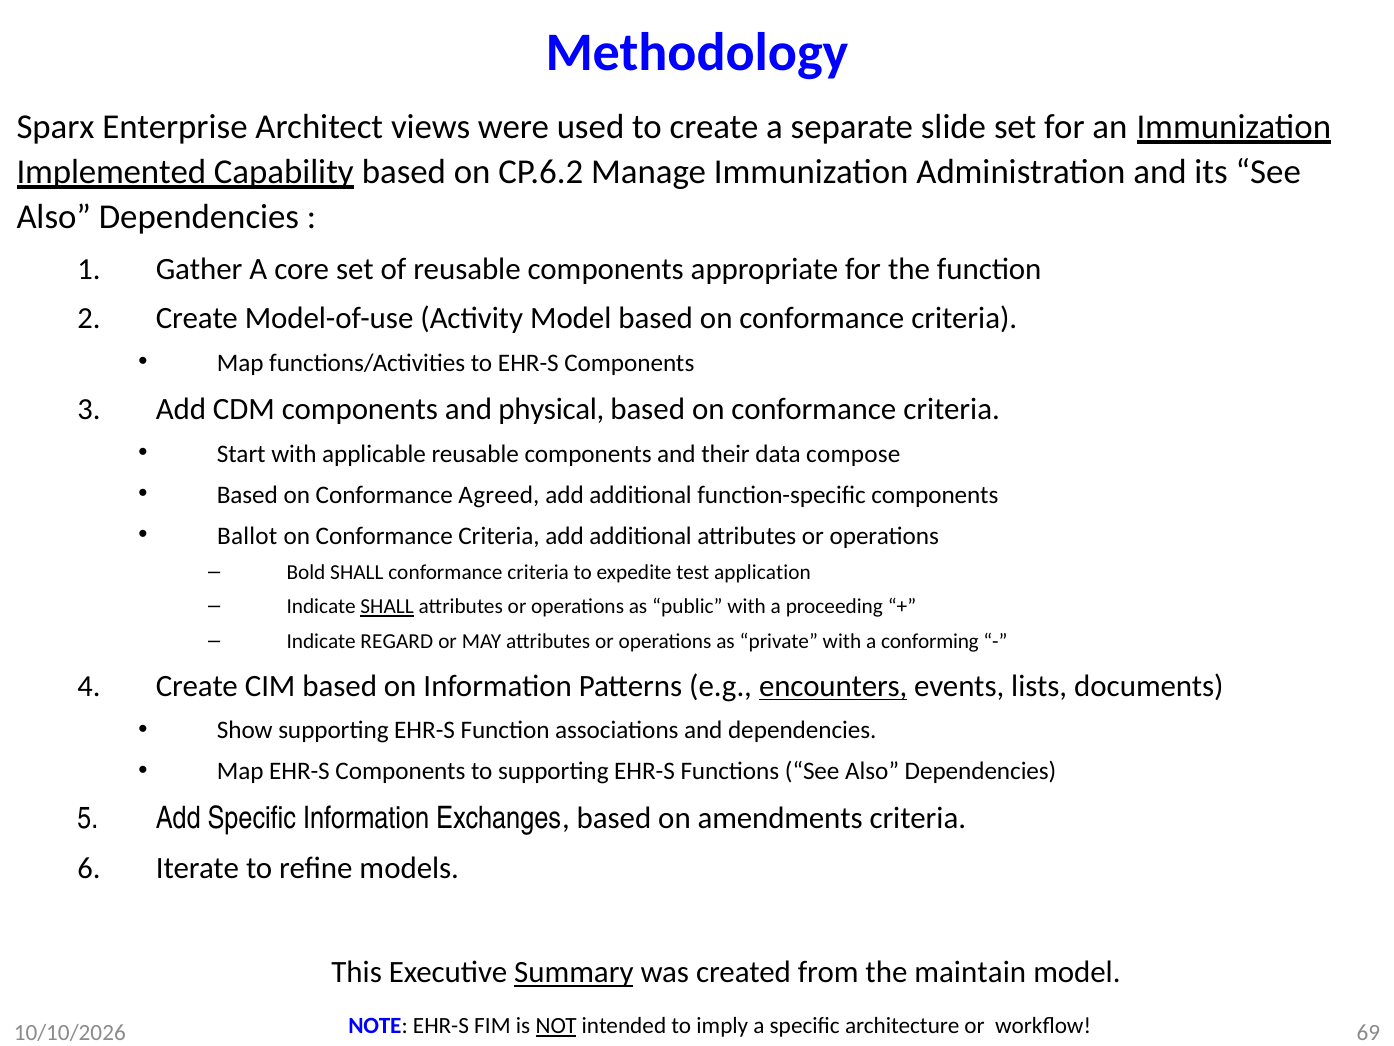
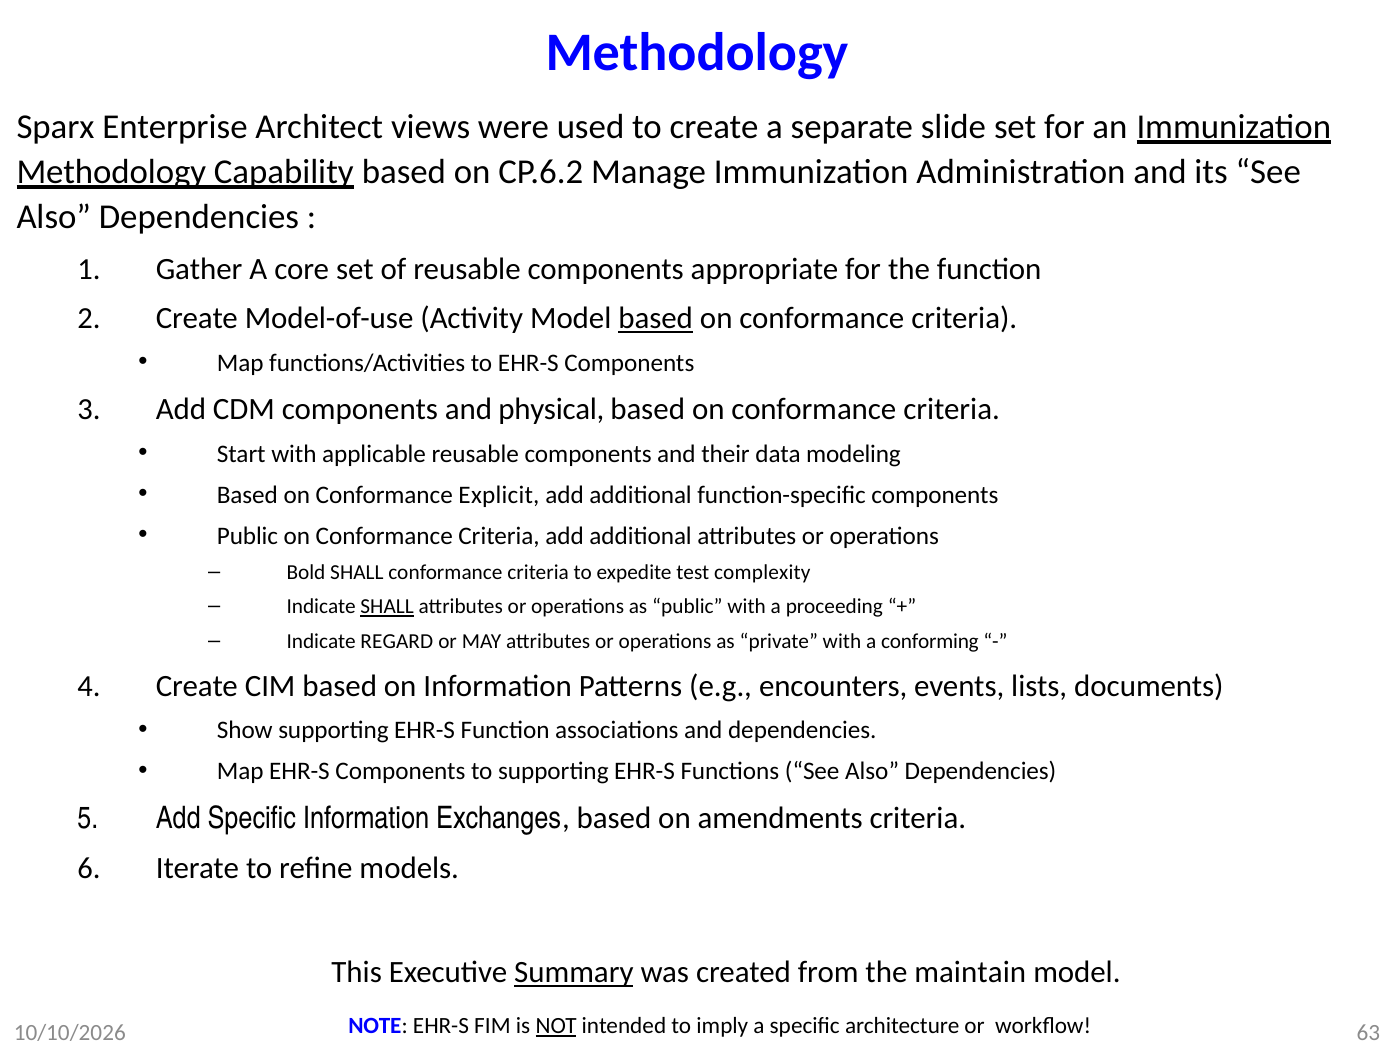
Implemented: Implemented -> Methodology (111, 172)
based underline: none -> present (656, 319)
compose: compose -> modeling (853, 454)
Agreed: Agreed -> Explicit (499, 495)
Ballot: Ballot -> Public (247, 536)
application: application -> complexity (762, 572)
encounters underline: present -> none (833, 686)
69: 69 -> 63 (1368, 1032)
